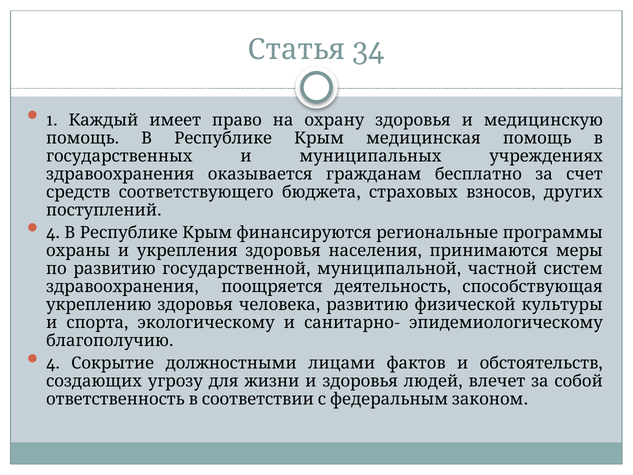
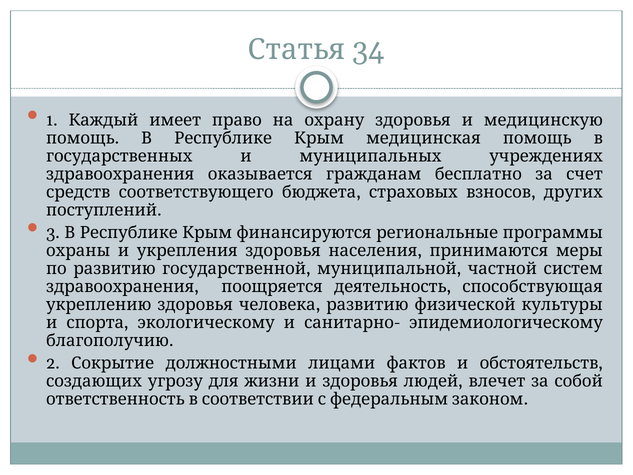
4: 4 -> 3 (53, 233)
4: 4 -> 2 (53, 363)
